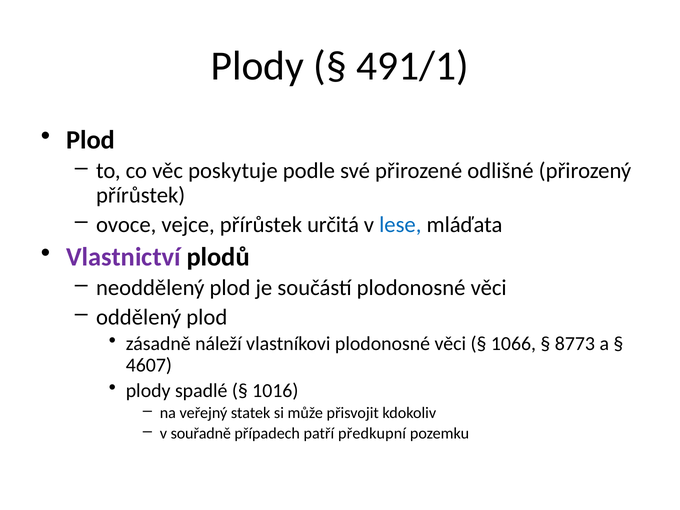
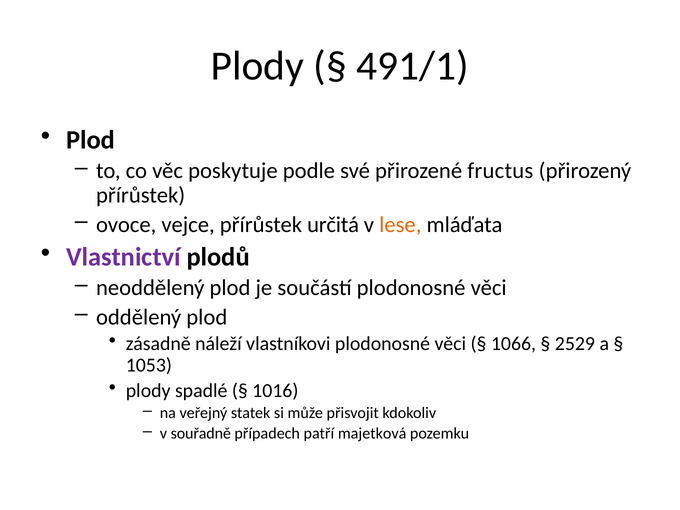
odlišné: odlišné -> fructus (500, 171)
lese colour: blue -> orange (400, 225)
8773: 8773 -> 2529 (575, 344)
4607: 4607 -> 1053 (149, 365)
předkupní: předkupní -> majetková (372, 434)
